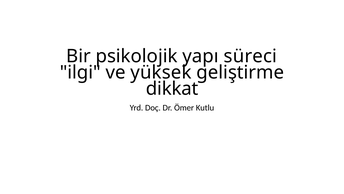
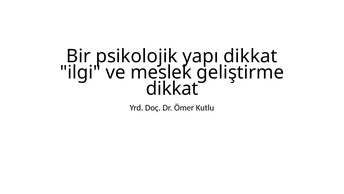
yapı süreci: süreci -> dikkat (250, 56)
yüksek: yüksek -> meslek (161, 72)
